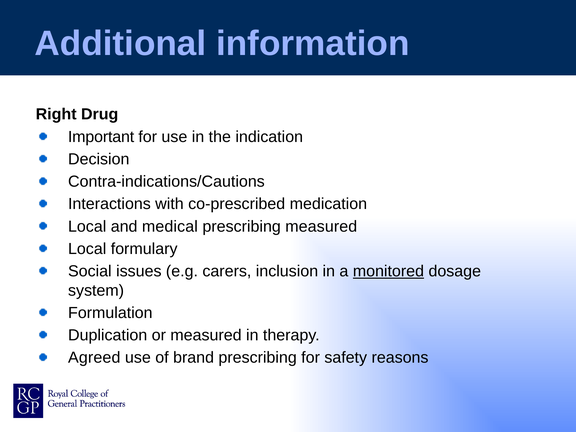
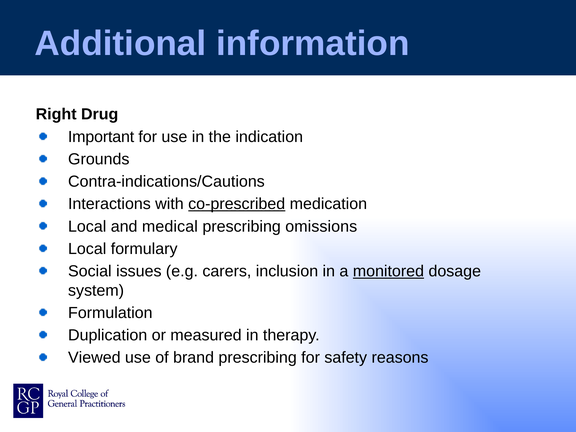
Decision: Decision -> Grounds (99, 159)
co-prescribed underline: none -> present (237, 204)
prescribing measured: measured -> omissions (321, 226)
Agreed: Agreed -> Viewed (94, 358)
